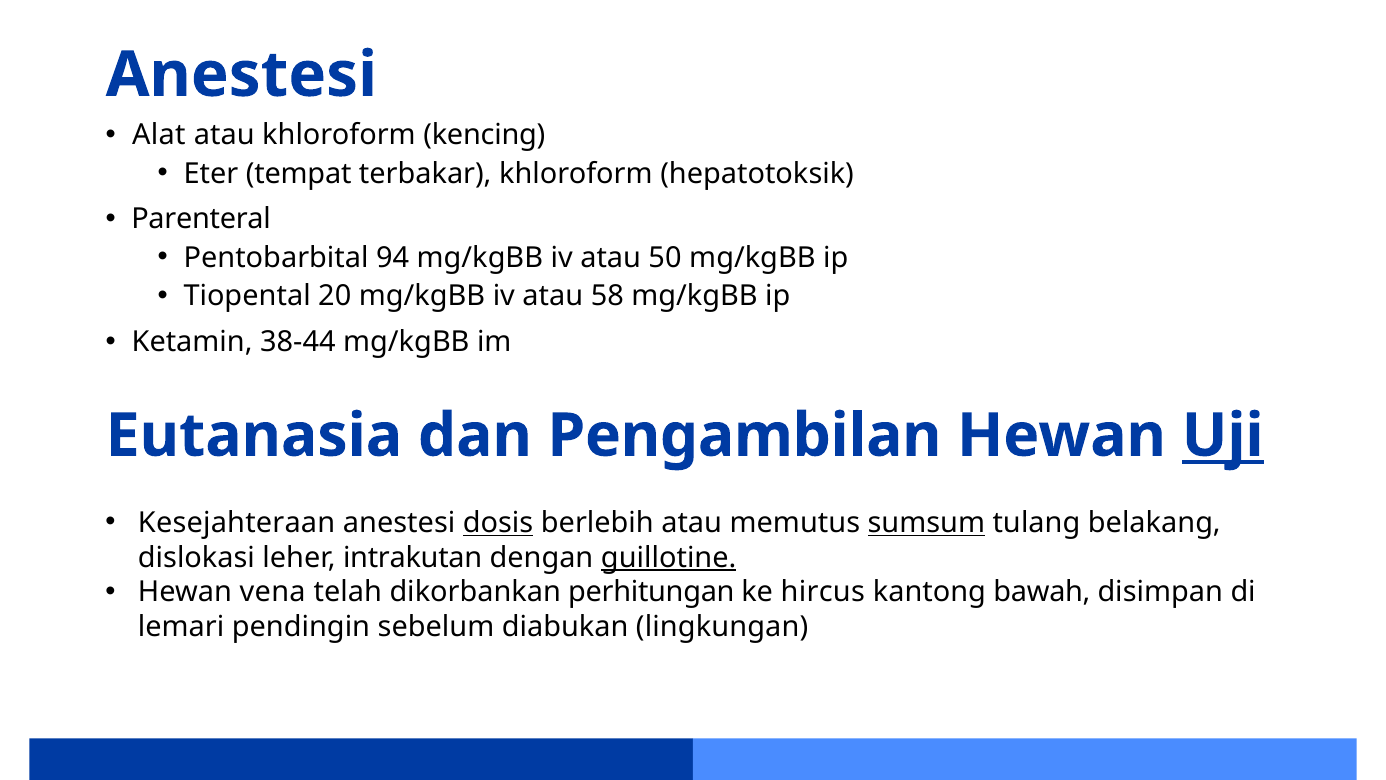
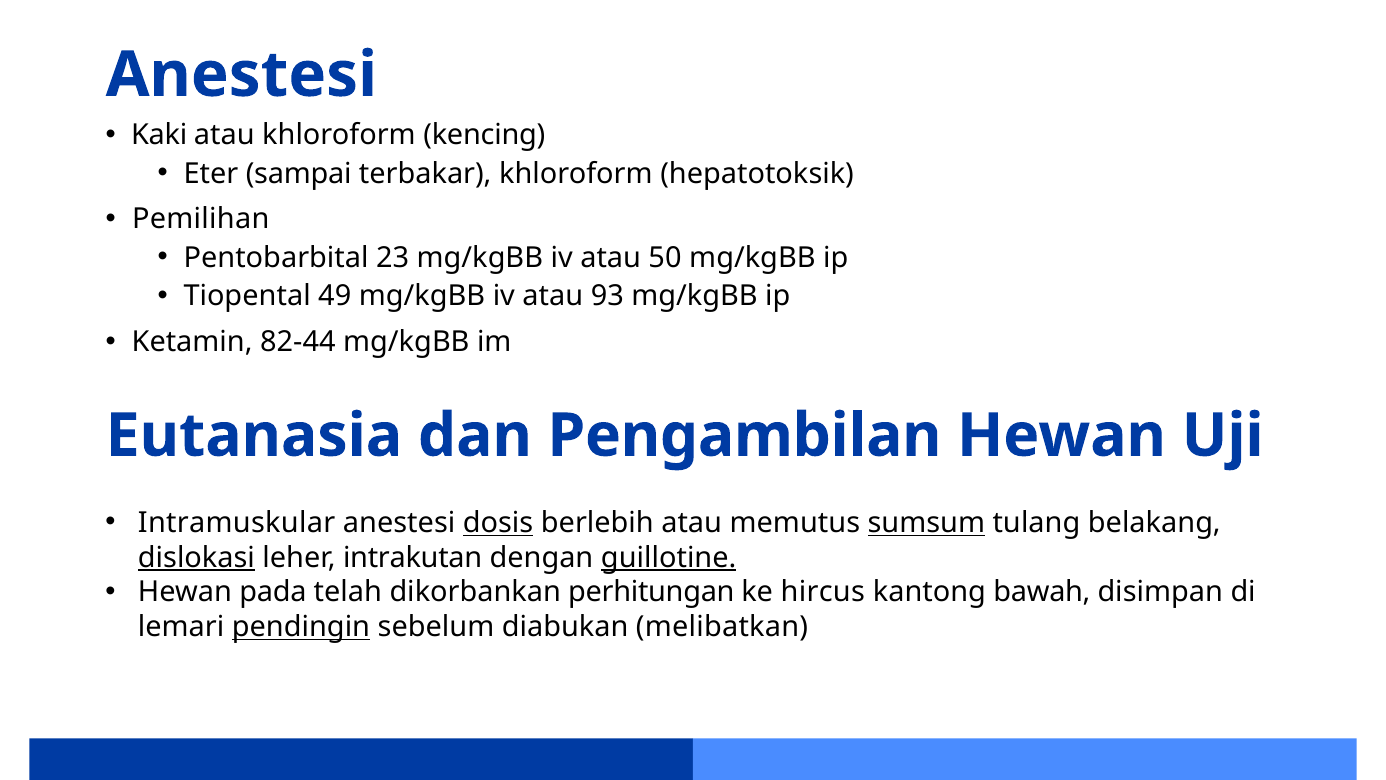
Alat: Alat -> Kaki (159, 135)
tempat: tempat -> sampai (299, 173)
Parenteral: Parenteral -> Pemilihan (201, 219)
94: 94 -> 23 (393, 257)
20: 20 -> 49 (335, 296)
58: 58 -> 93 (607, 296)
38-44: 38-44 -> 82-44 (298, 342)
Uji underline: present -> none (1223, 436)
Kesejahteraan: Kesejahteraan -> Intramuskular (237, 523)
dislokasi underline: none -> present (196, 557)
vena: vena -> pada (273, 592)
pendingin underline: none -> present (301, 627)
lingkungan: lingkungan -> melibatkan (722, 627)
